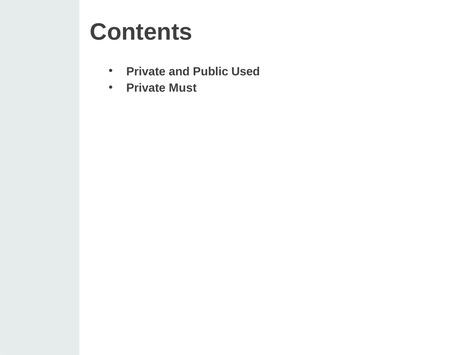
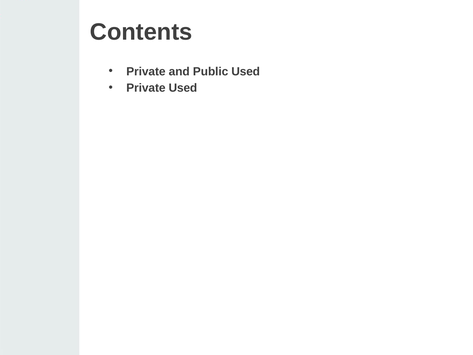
Private Must: Must -> Used (183, 88)
